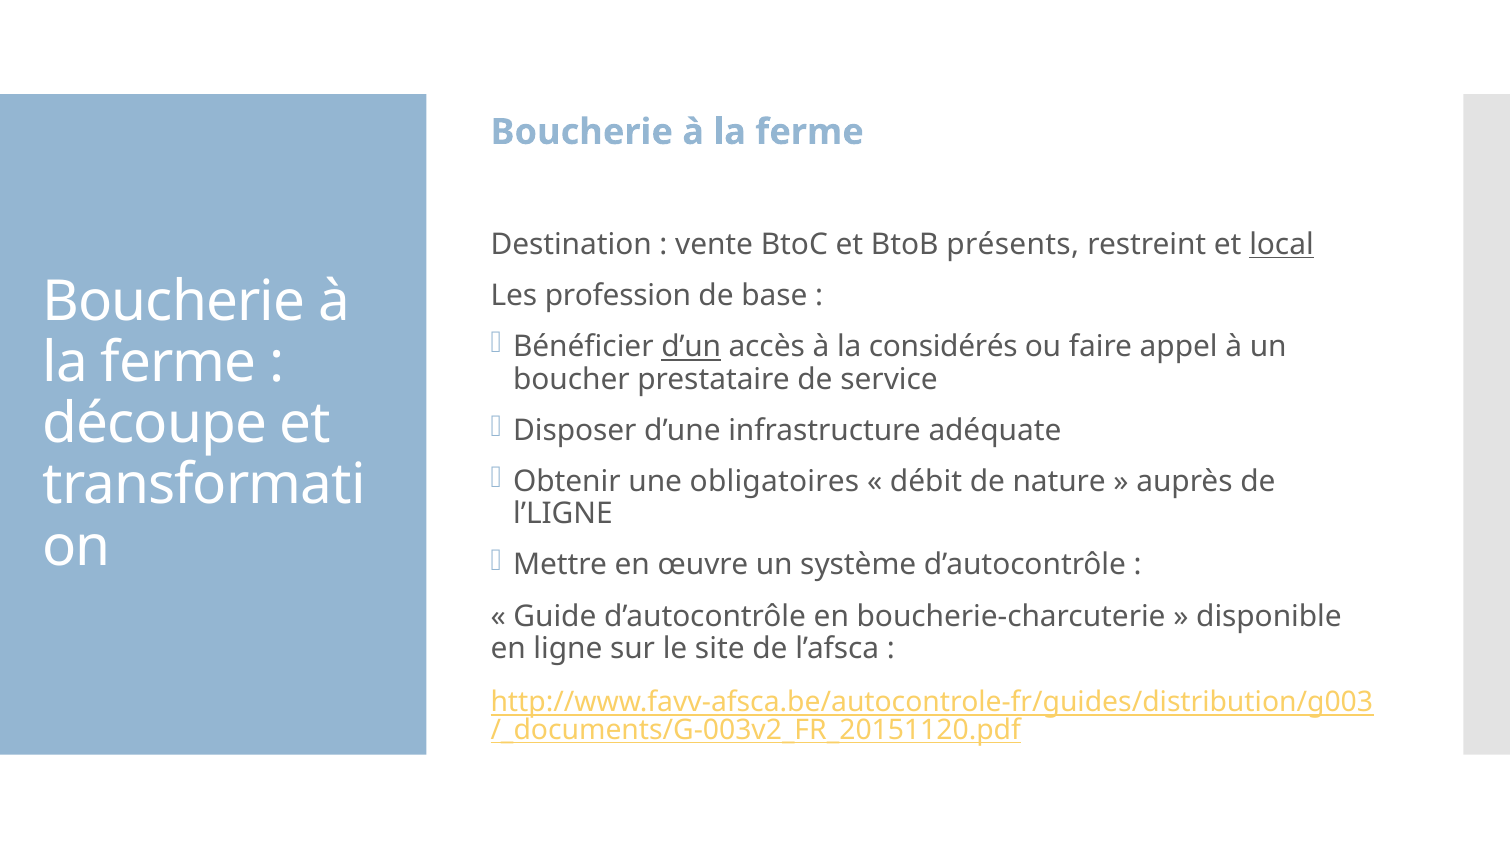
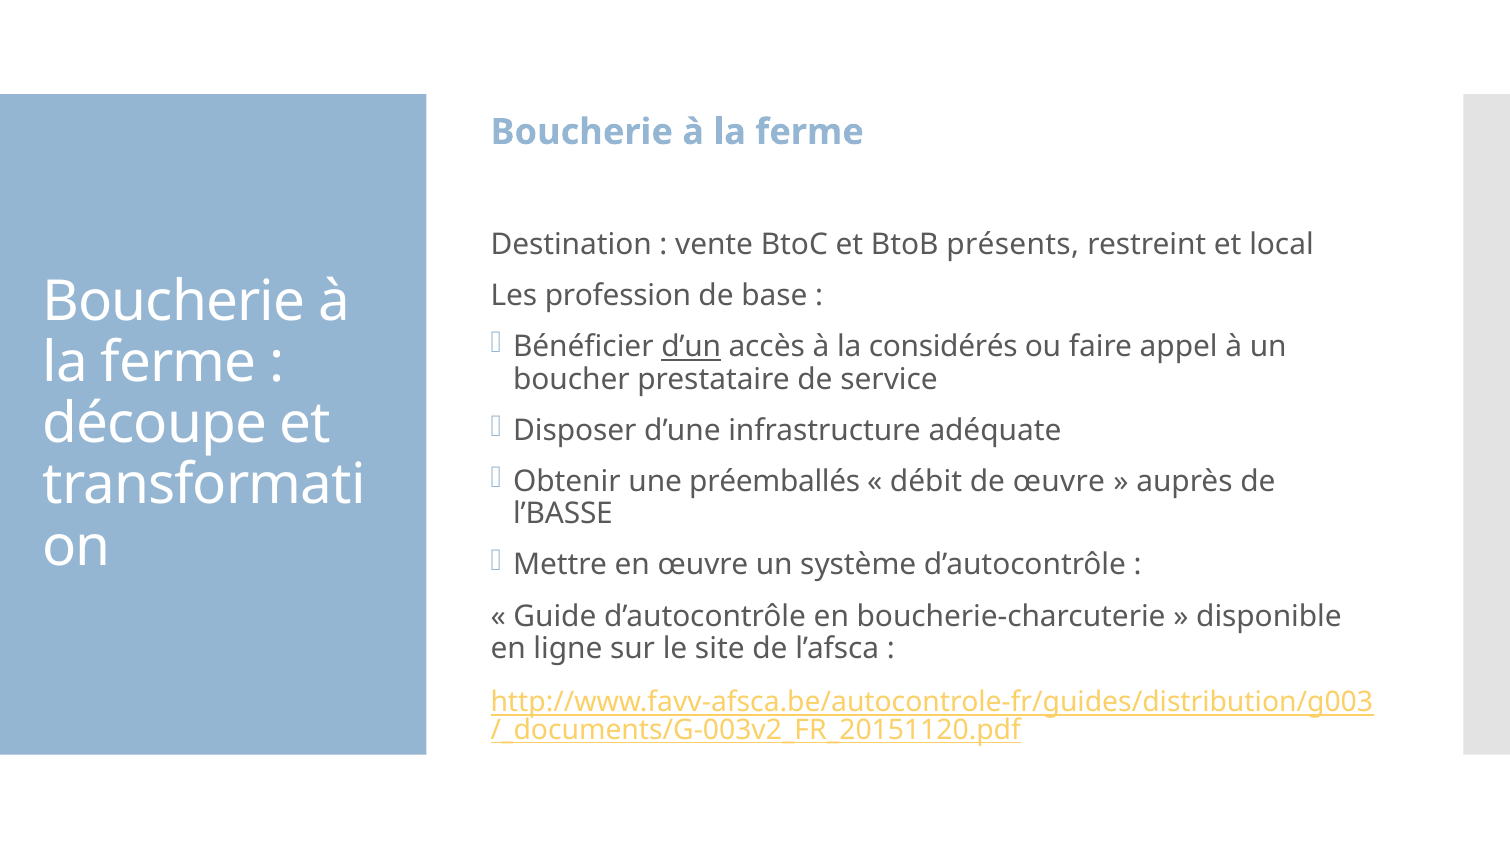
local underline: present -> none (1282, 244)
obligatoires: obligatoires -> préemballés (775, 481)
de nature: nature -> œuvre (1059, 481)
l’LIGNE: l’LIGNE -> l’BASSE (563, 513)
